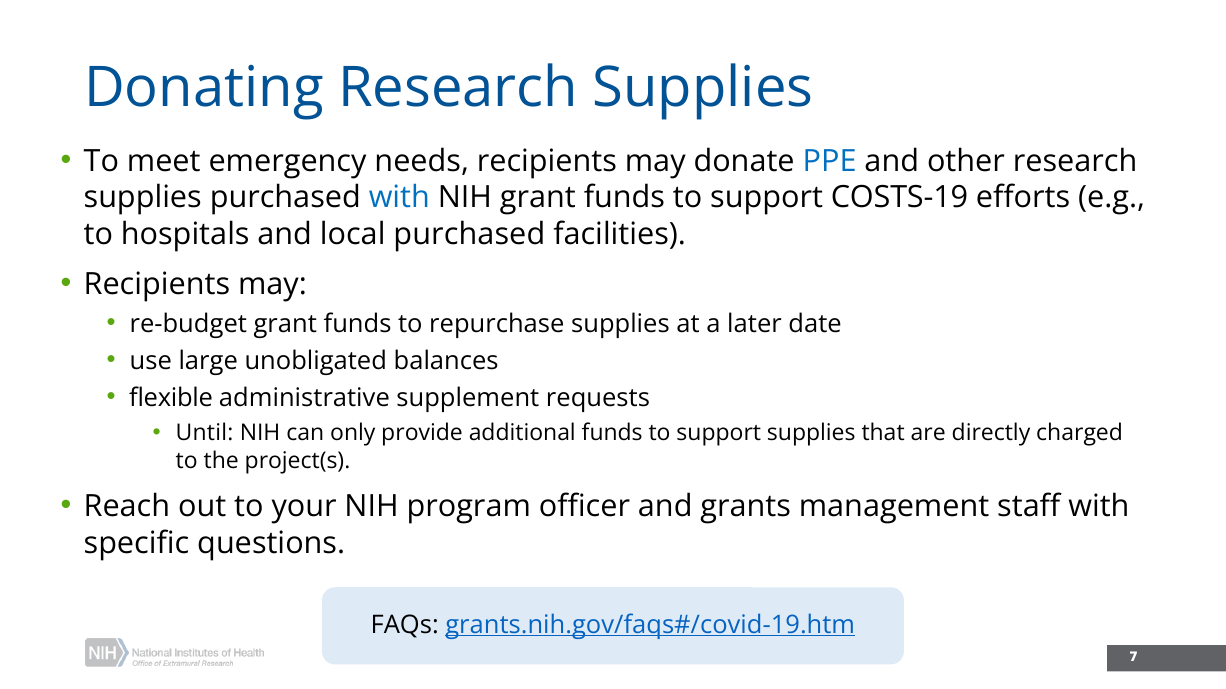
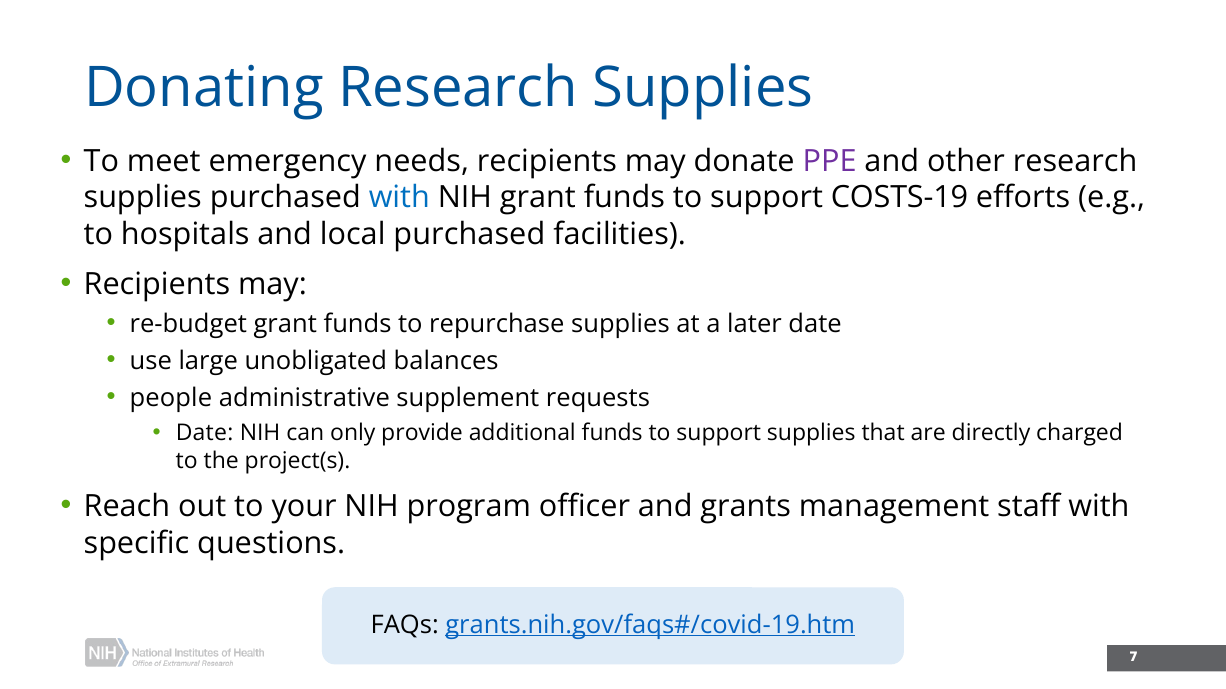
PPE colour: blue -> purple (830, 161)
flexible: flexible -> people (171, 398)
Until: Until -> Date (205, 434)
